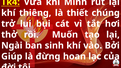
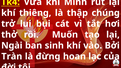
thiết: thiết -> thập (77, 13)
Giúp: Giúp -> Tràn (12, 56)
